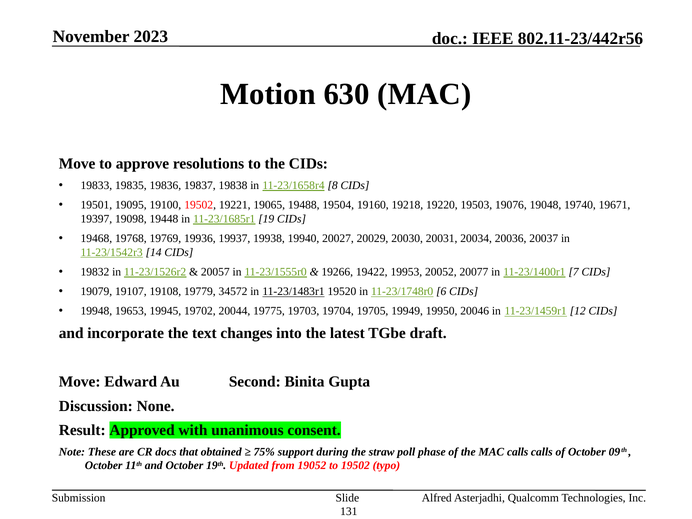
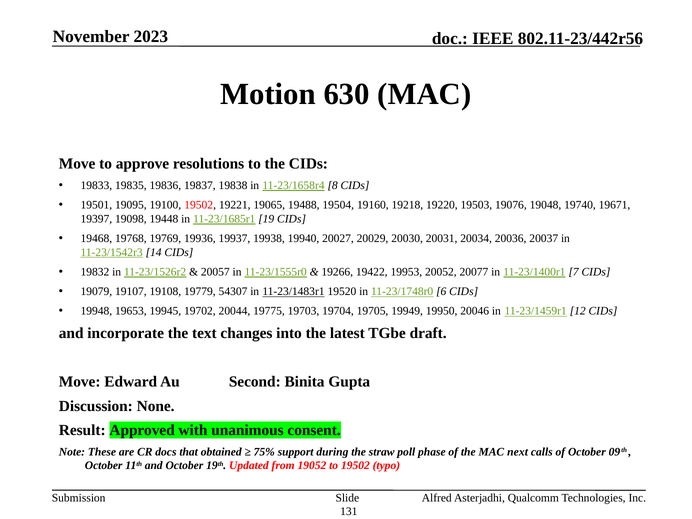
34572: 34572 -> 54307 (233, 291)
MAC calls: calls -> next (518, 452)
